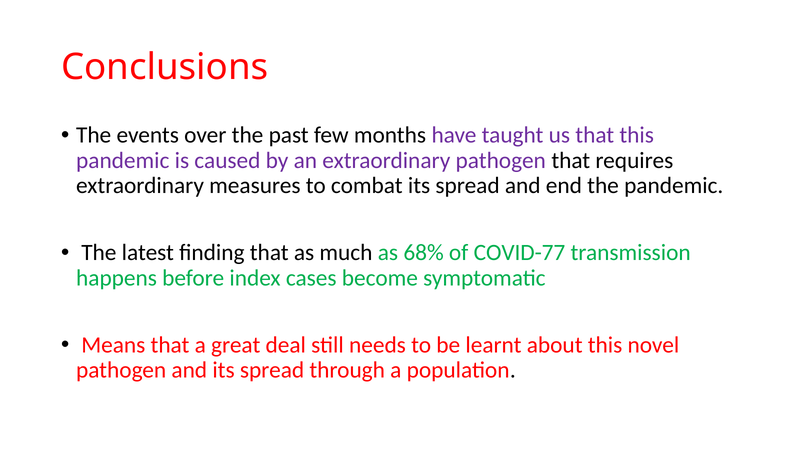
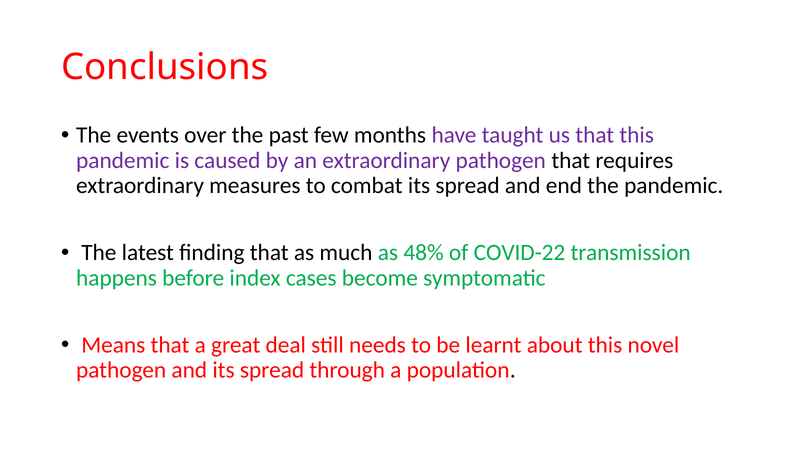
68%: 68% -> 48% (424, 253)
COVID-77: COVID-77 -> COVID-22 (519, 253)
